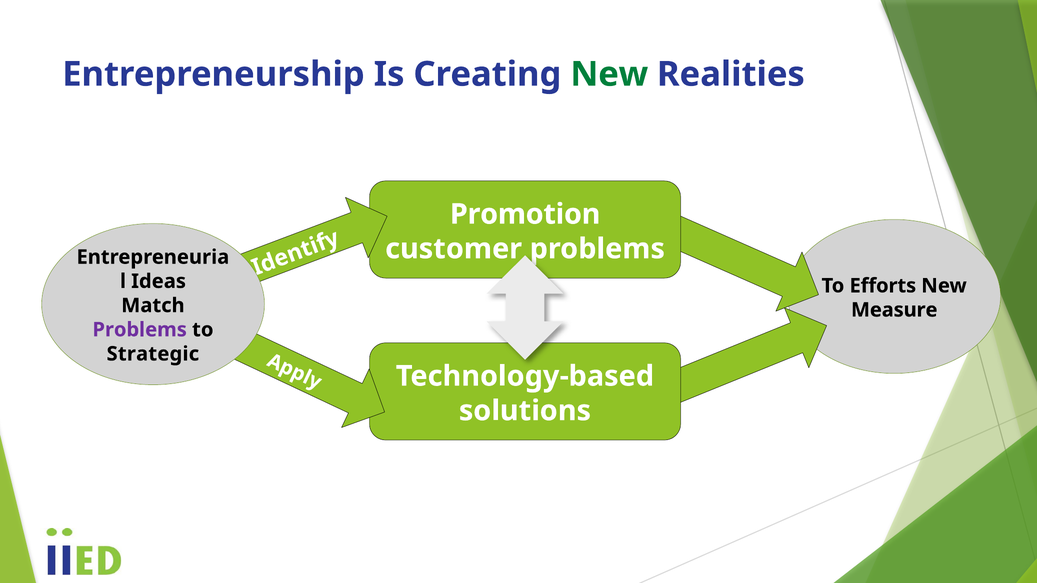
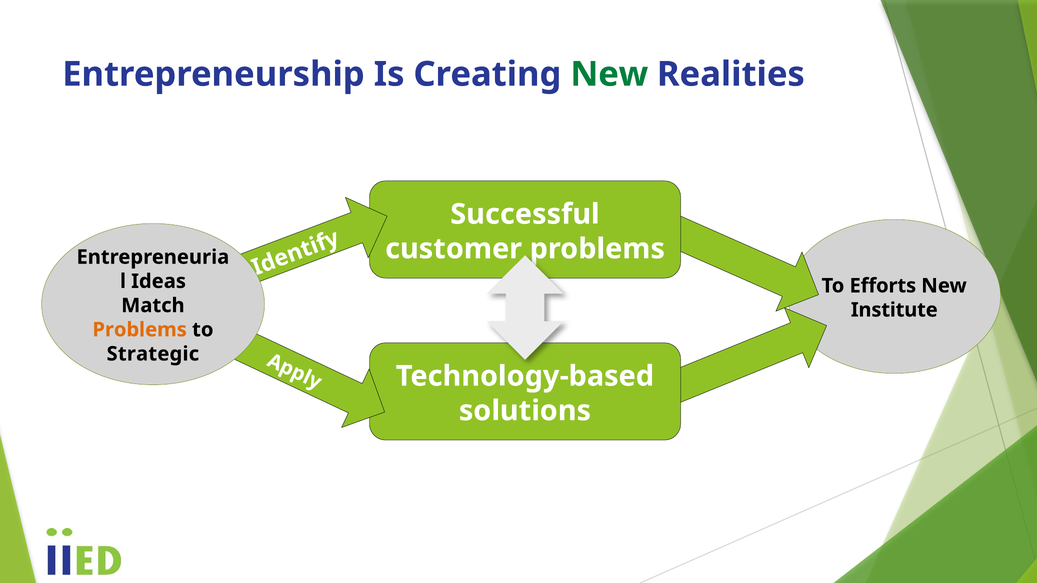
Promotion: Promotion -> Successful (525, 214)
Measure: Measure -> Institute (894, 310)
Problems colour: purple -> orange (140, 330)
